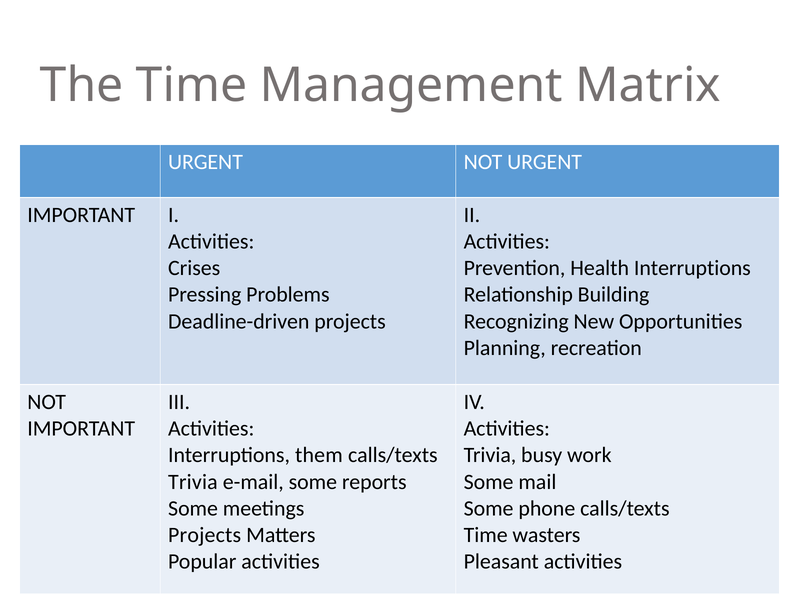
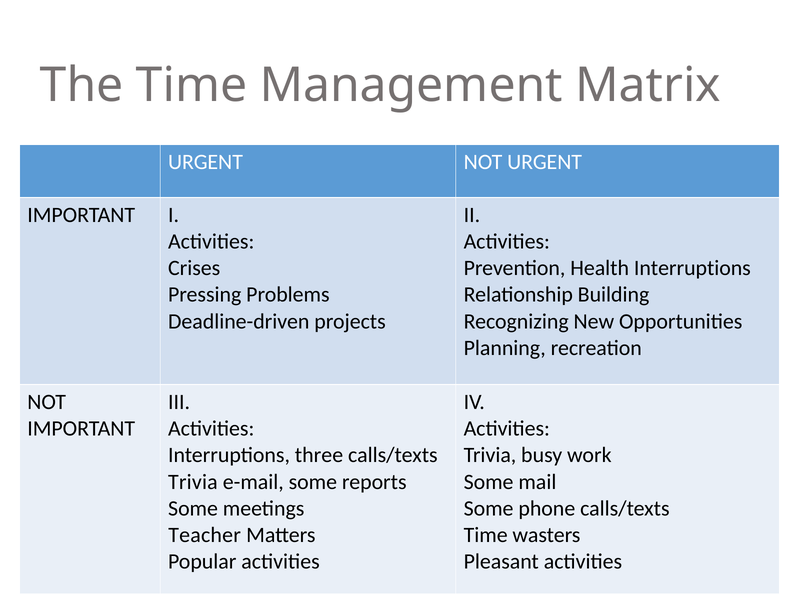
them: them -> three (319, 455)
Projects: Projects -> Teacher (205, 535)
